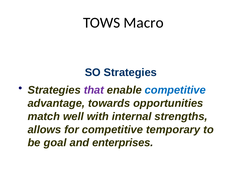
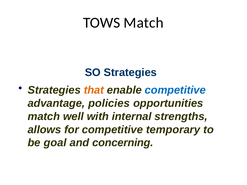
TOWS Macro: Macro -> Match (144, 23)
that colour: purple -> orange (94, 90)
towards: towards -> policies (109, 103)
enterprises: enterprises -> concerning (123, 143)
